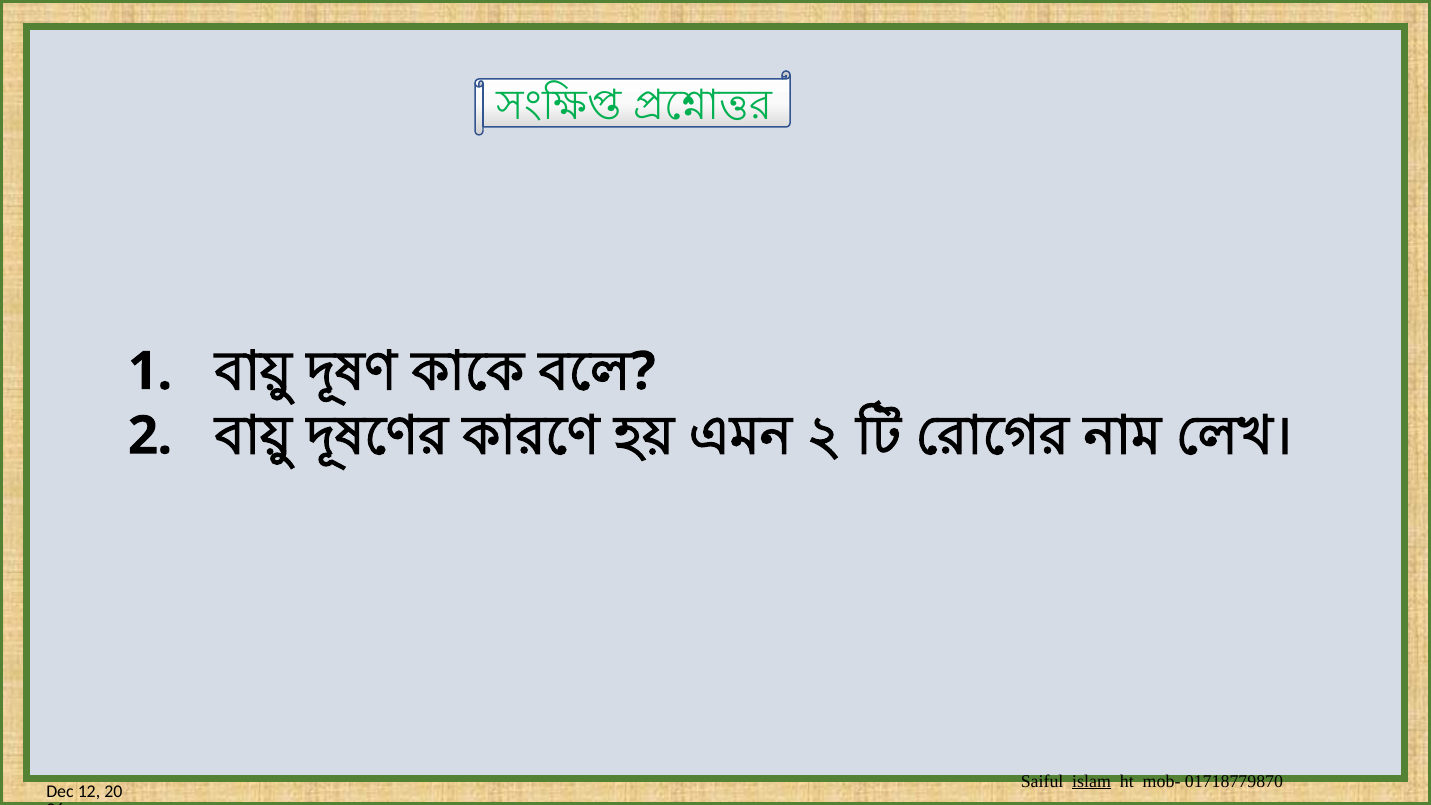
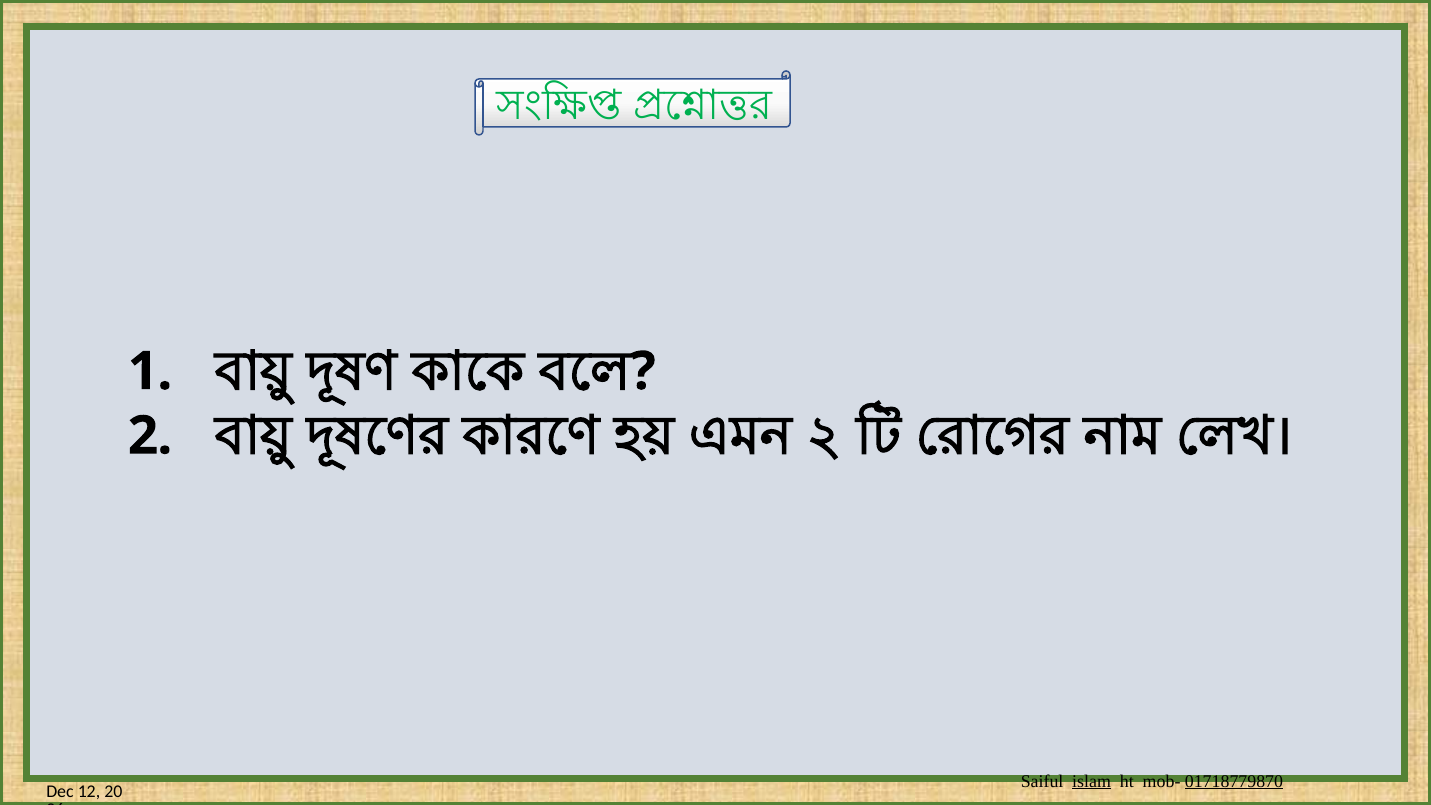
01718779870 underline: none -> present (1234, 781)
